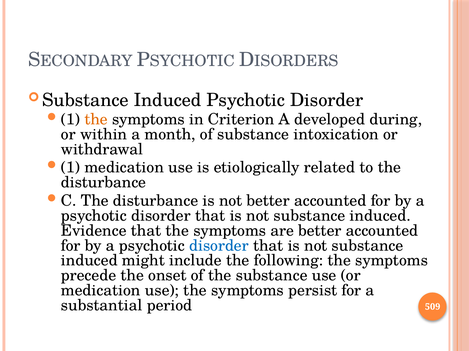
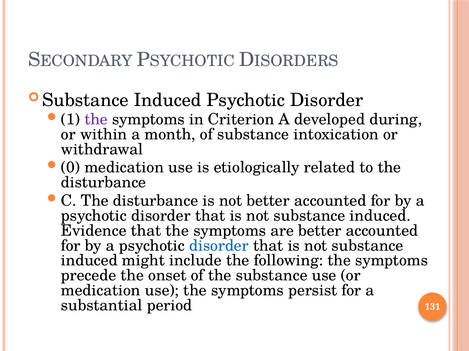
the colour: orange -> purple (96, 120)
1: 1 -> 0 (70, 168)
509: 509 -> 131 (433, 307)
